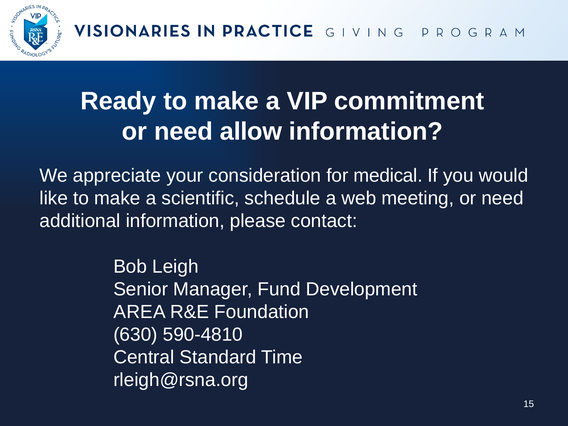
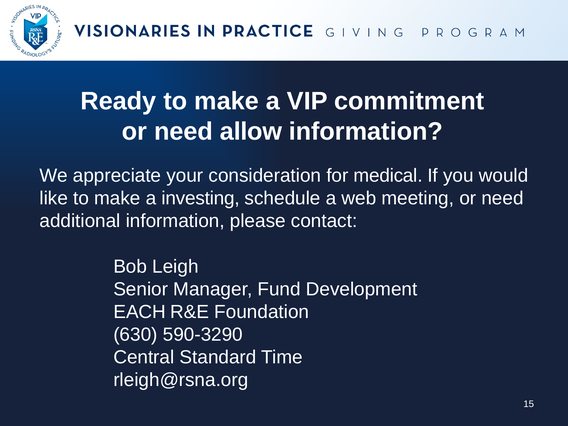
scientific: scientific -> investing (201, 198)
AREA: AREA -> EACH (140, 312)
590-4810: 590-4810 -> 590-3290 (203, 335)
